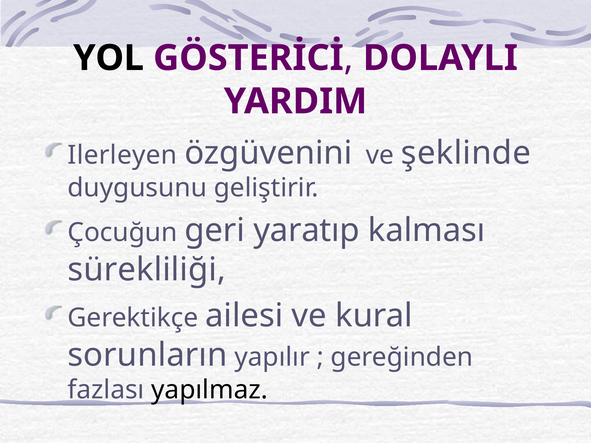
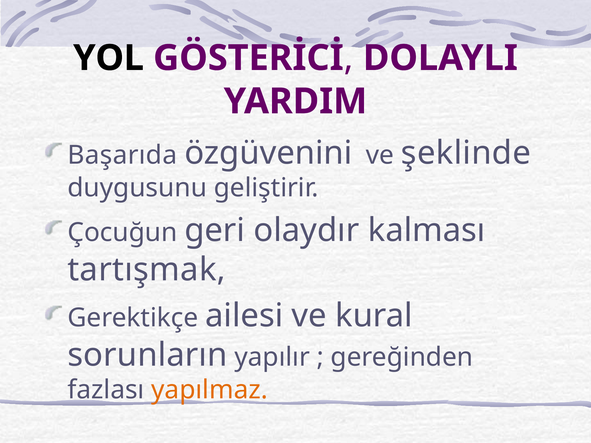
Ilerleyen: Ilerleyen -> Başarıda (122, 155)
yaratıp: yaratıp -> olaydır (306, 230)
sürekliliği: sürekliliği -> tartışmak (147, 270)
yapılmaz colour: black -> orange (210, 390)
